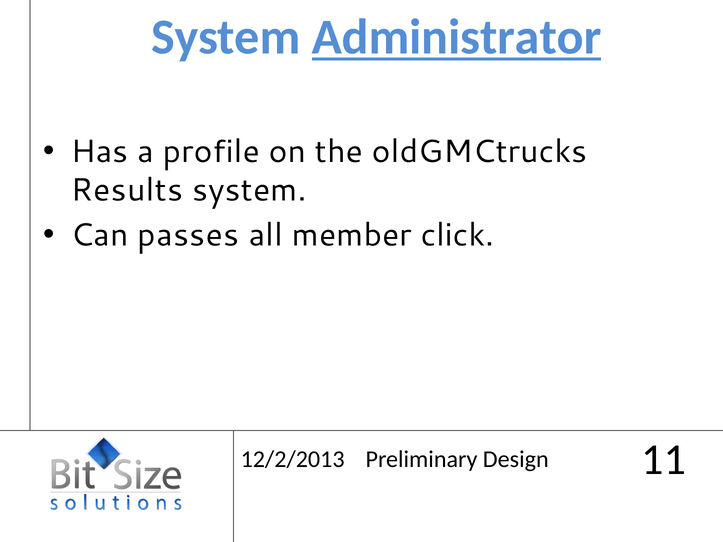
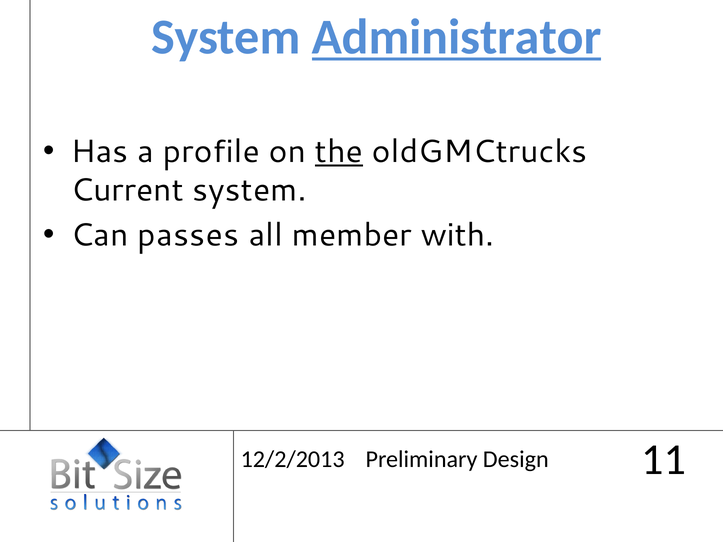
the underline: none -> present (339, 152)
Results: Results -> Current (127, 190)
click: click -> with (457, 235)
